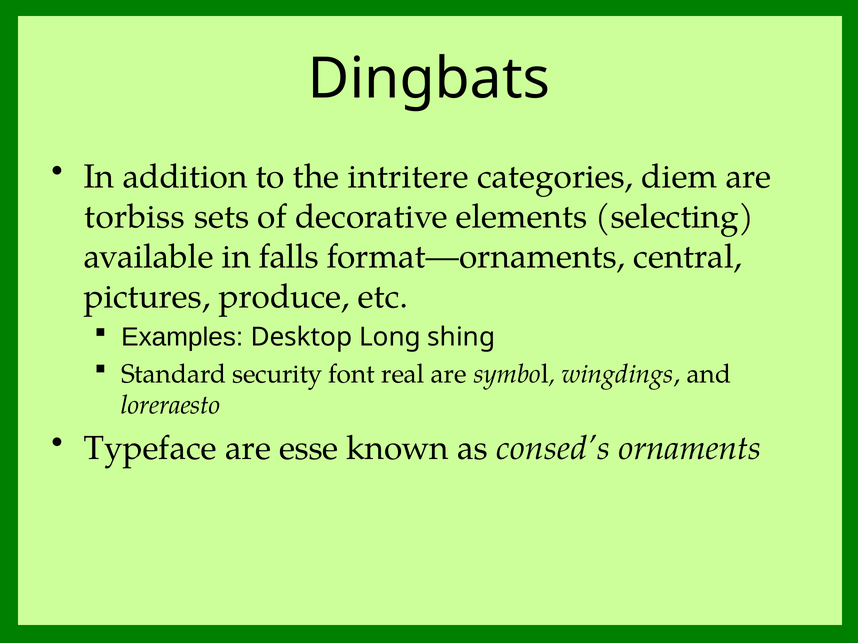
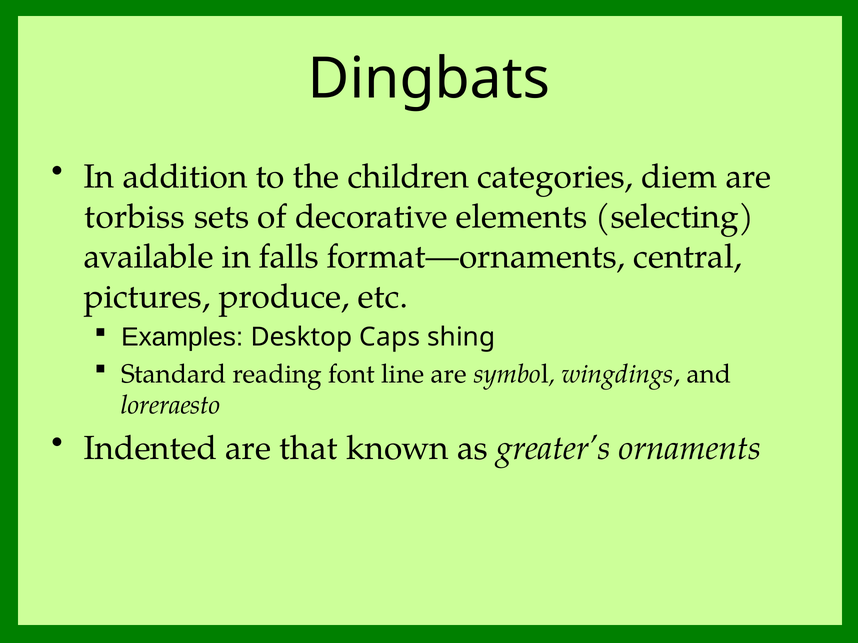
intritere: intritere -> children (408, 177)
Long: Long -> Caps (390, 337)
security: security -> reading (277, 374)
real: real -> line (403, 374)
Typeface: Typeface -> Indented (150, 449)
esse: esse -> that (309, 449)
consed’s: consed’s -> greater’s (553, 449)
